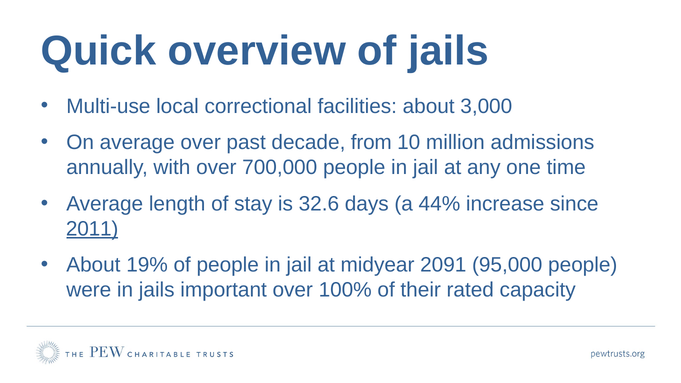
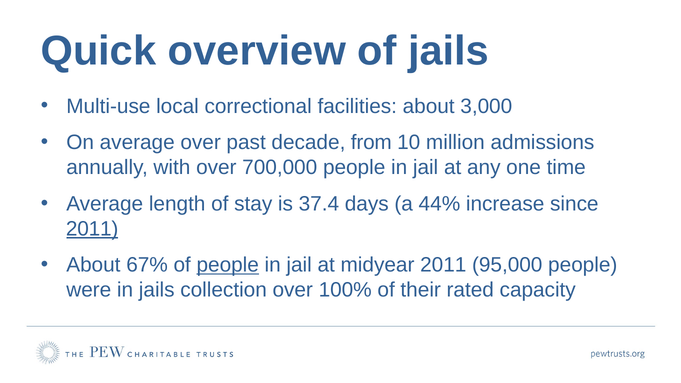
32.6: 32.6 -> 37.4 (319, 204)
19%: 19% -> 67% (147, 265)
people underline: none -> present (228, 265)
midyear 2091: 2091 -> 2011 (443, 265)
important: important -> collection (224, 290)
